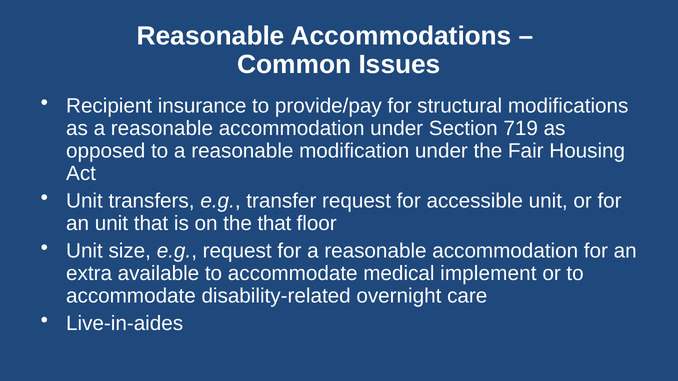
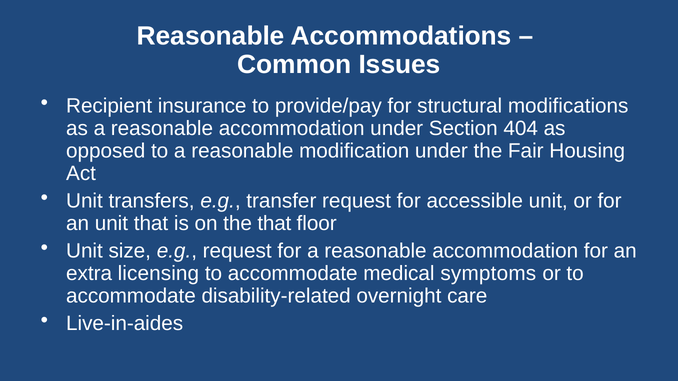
719: 719 -> 404 (521, 129)
available: available -> licensing (158, 274)
implement: implement -> symptoms (488, 274)
